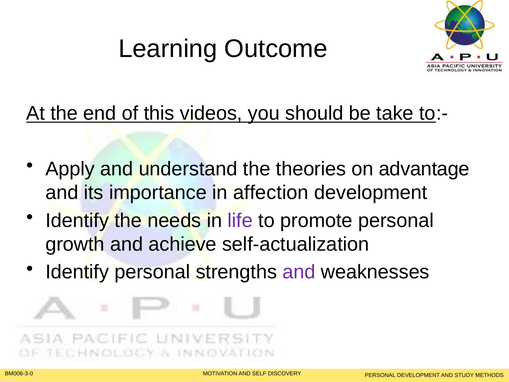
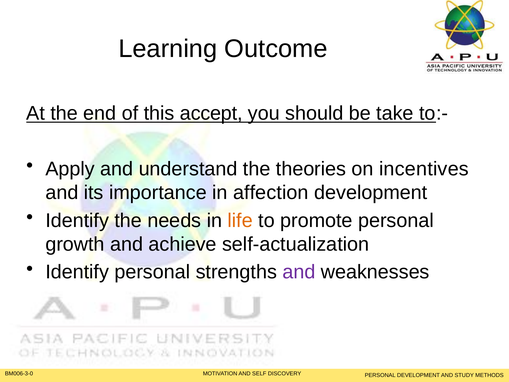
videos: videos -> accept (211, 113)
advantage: advantage -> incentives (424, 169)
life colour: purple -> orange (240, 220)
